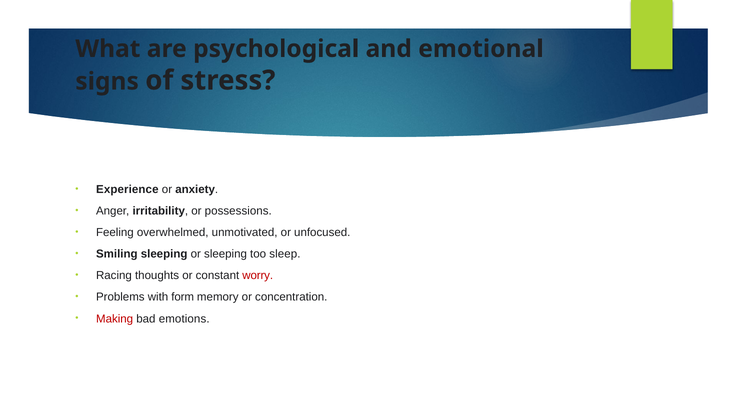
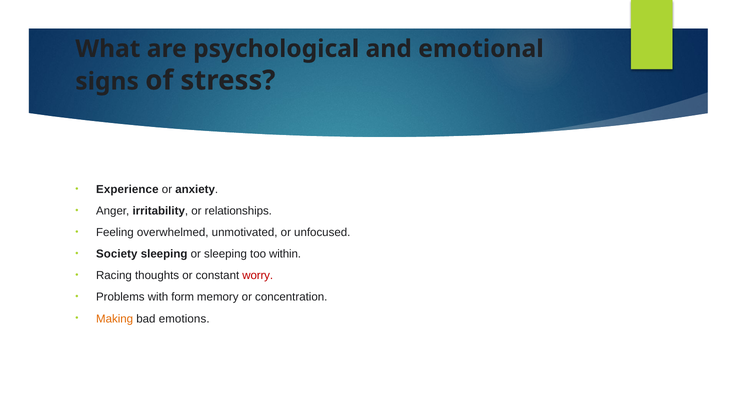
possessions: possessions -> relationships (238, 211)
Smiling: Smiling -> Society (117, 254)
sleep: sleep -> within (285, 254)
Making colour: red -> orange (115, 318)
